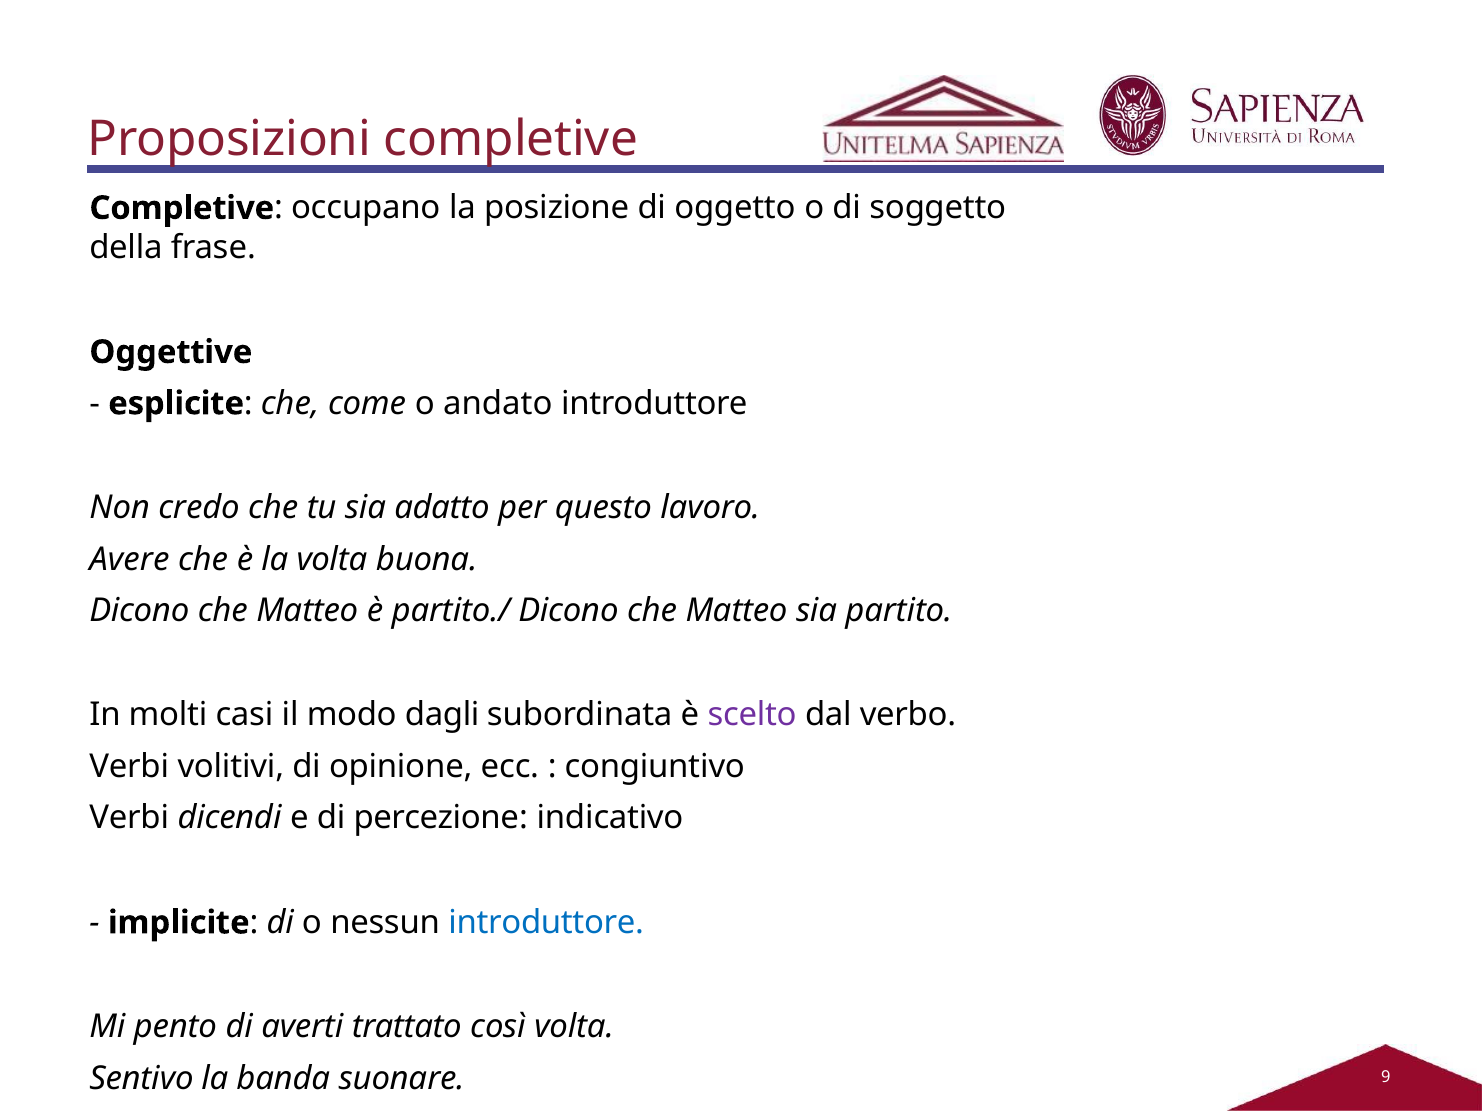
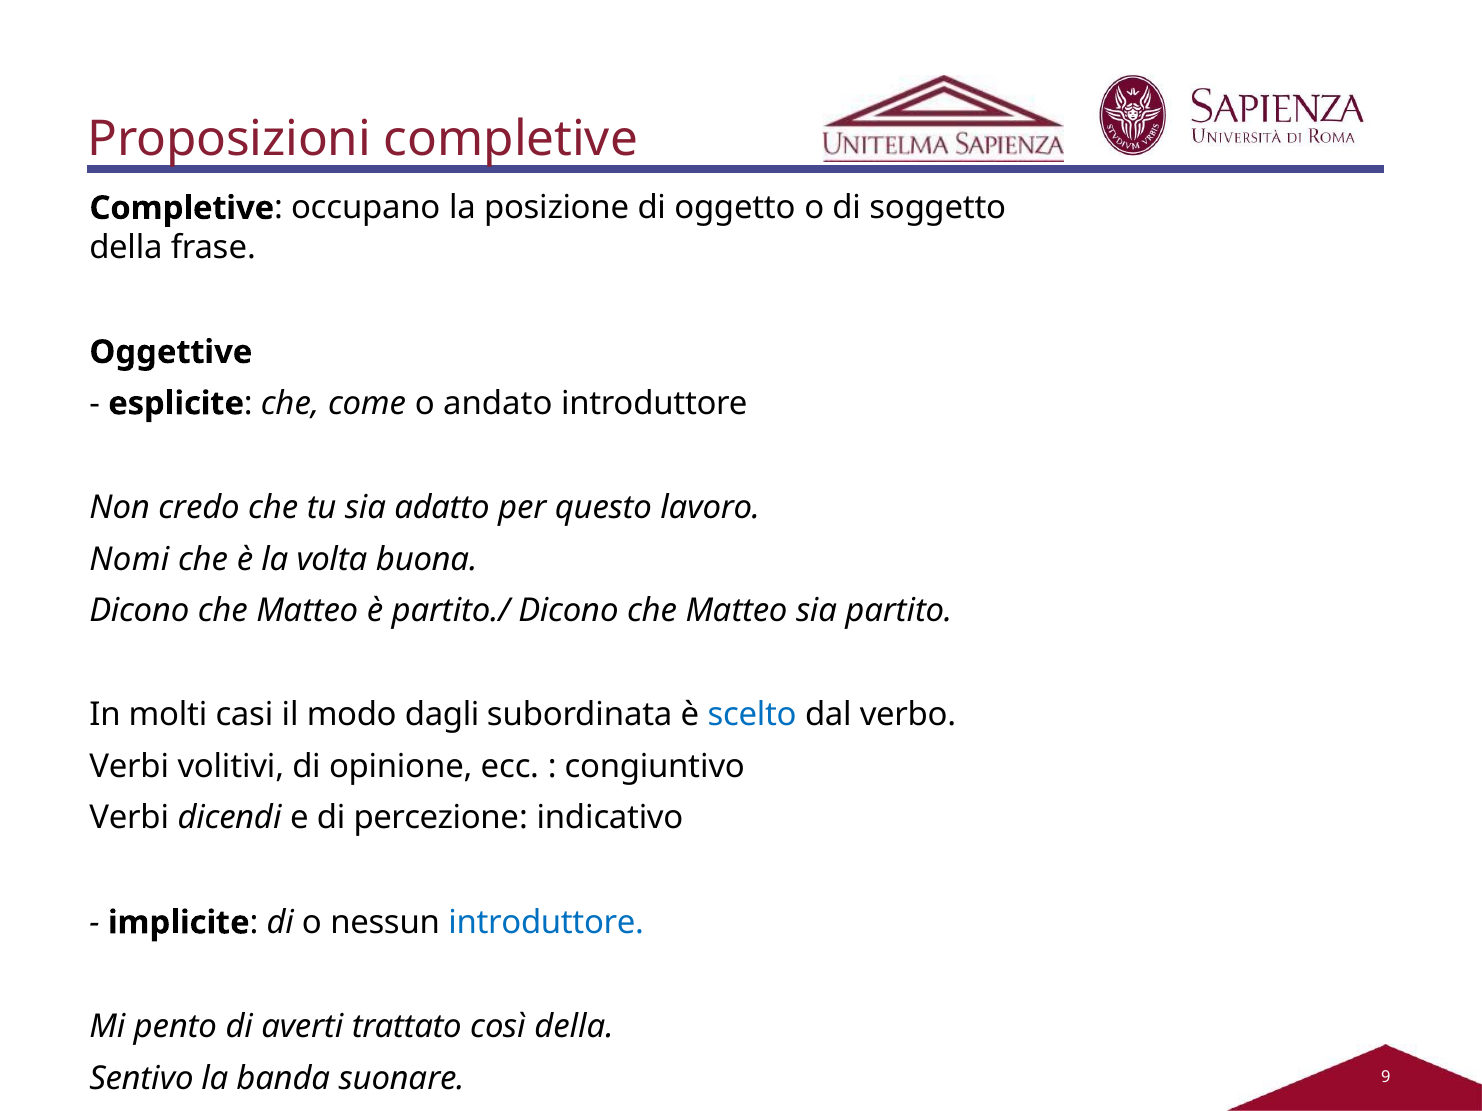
Avere: Avere -> Nomi (129, 560)
scelto colour: purple -> blue (752, 715)
così volta: volta -> della (574, 1027)
